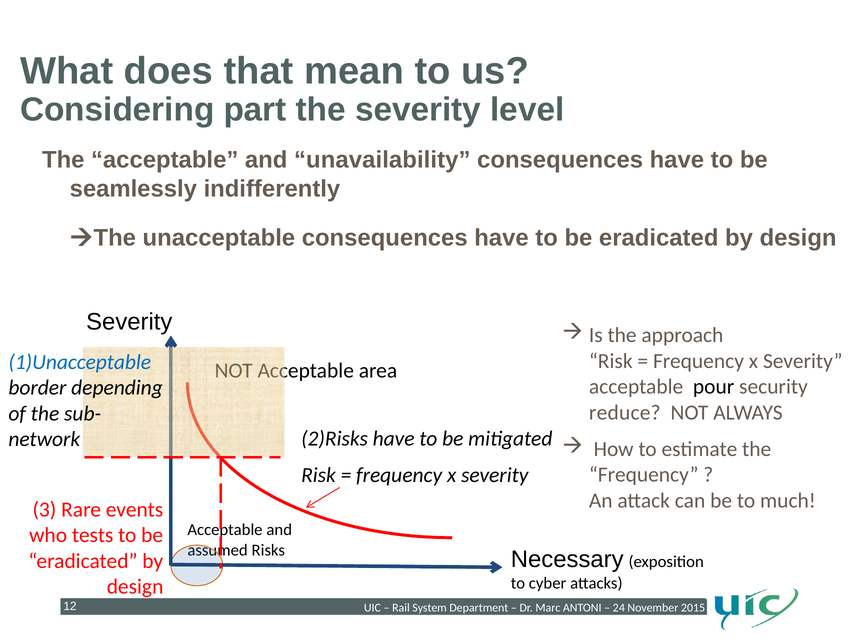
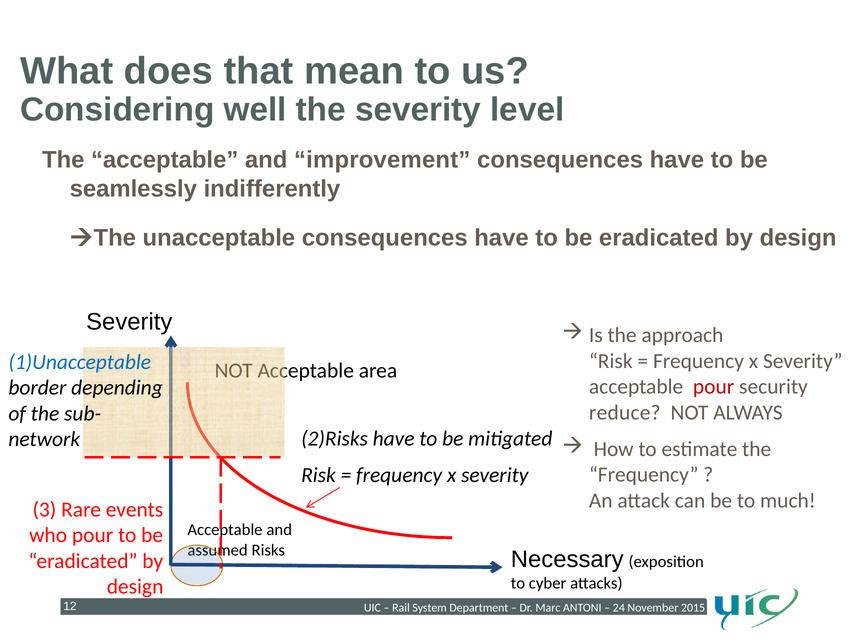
part: part -> well (255, 110)
unavailability: unavailability -> improvement (382, 160)
pour colour: black -> red (714, 387)
who tests: tests -> pour (93, 535)
